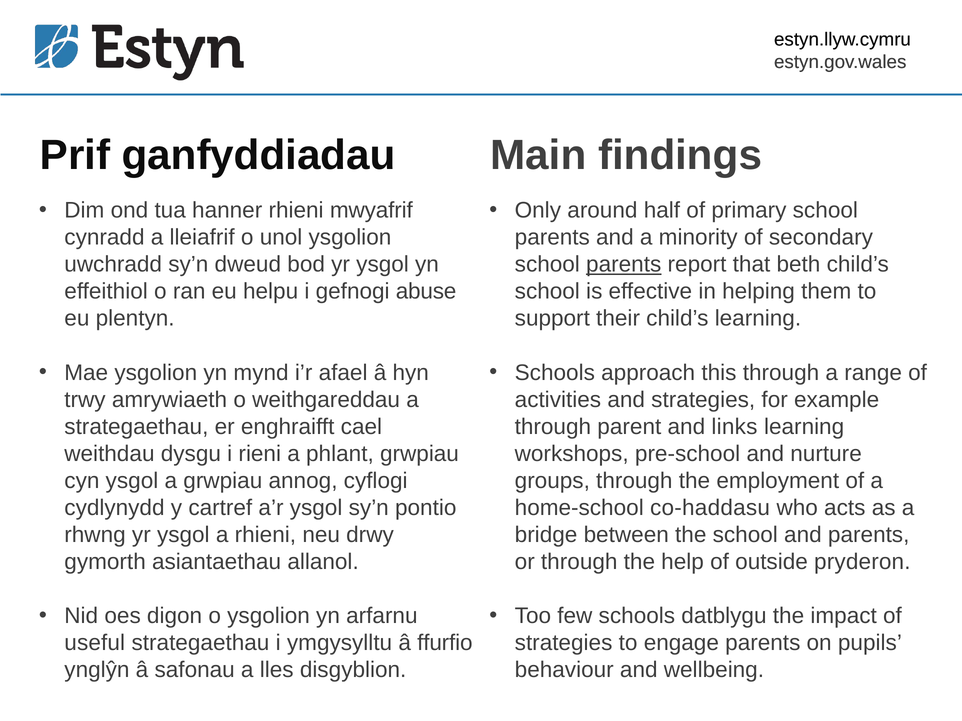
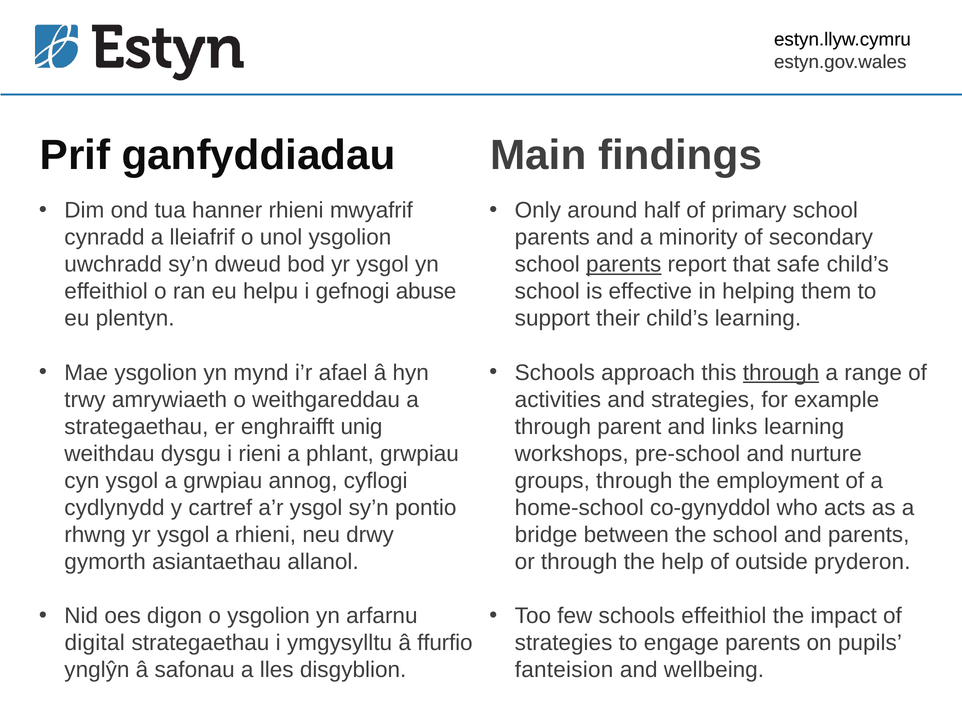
beth: beth -> safe (798, 265)
through underline: none -> present (781, 373)
cael: cael -> unig (362, 427)
co-haddasu: co-haddasu -> co-gynyddol (710, 508)
schools datblygu: datblygu -> effeithiol (724, 616)
useful: useful -> digital (95, 643)
behaviour: behaviour -> fanteision (564, 671)
